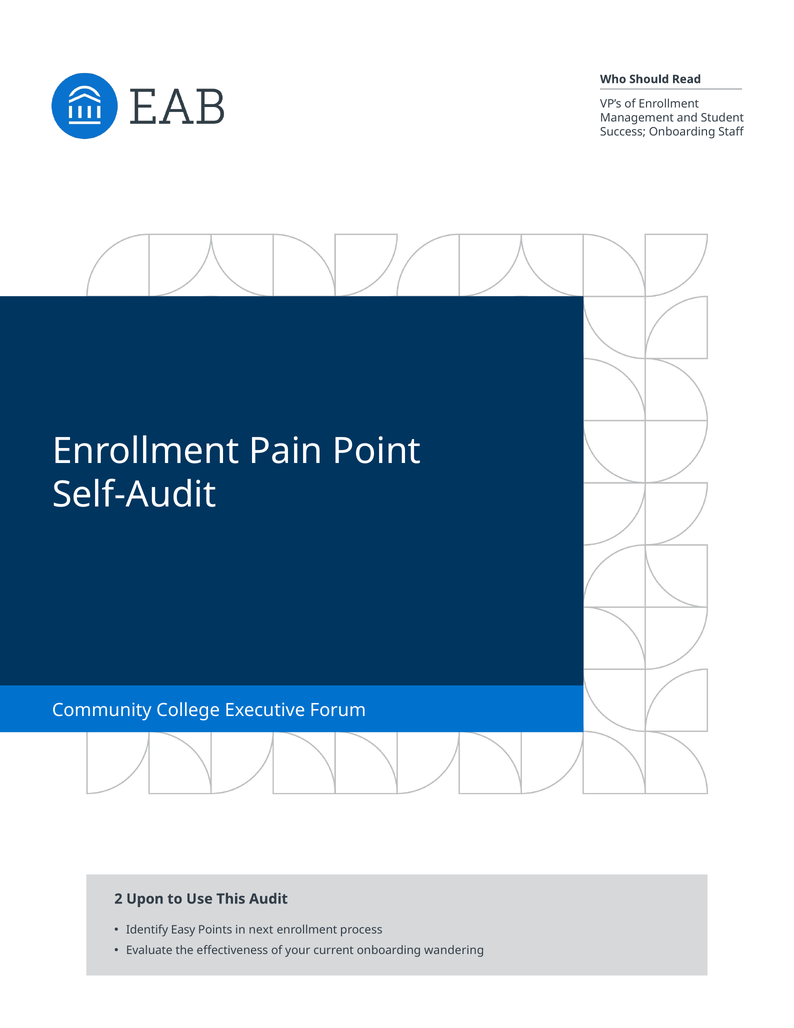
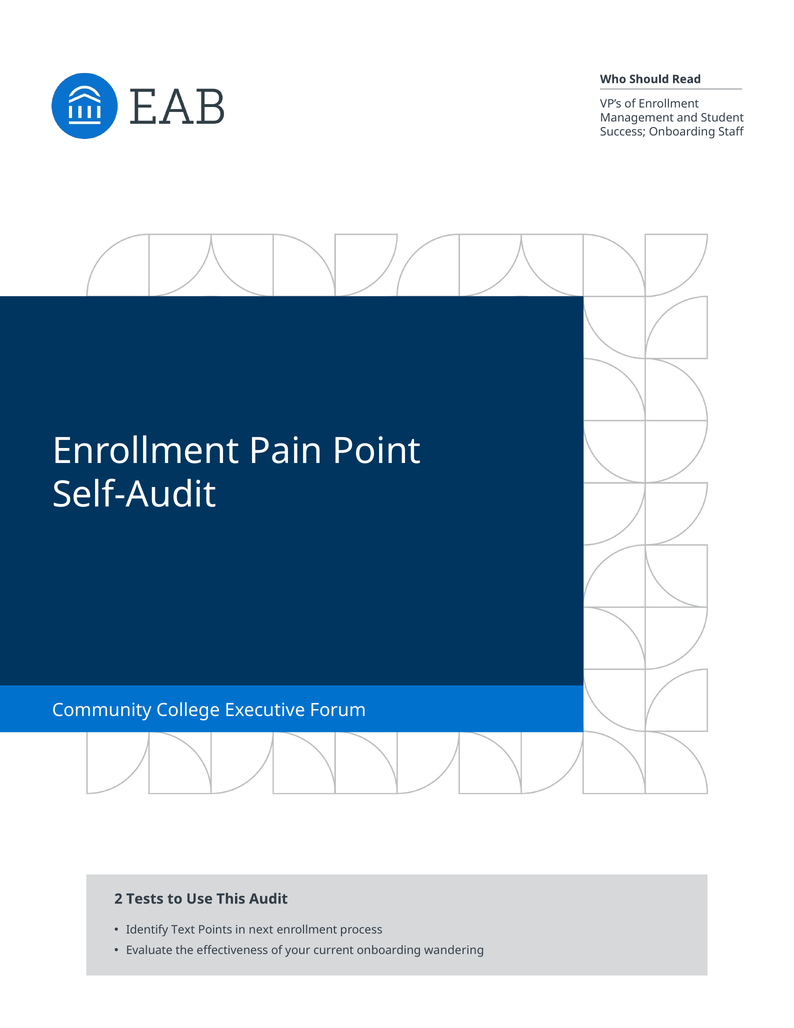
Upon: Upon -> Tests (145, 899)
Easy: Easy -> Text (183, 930)
